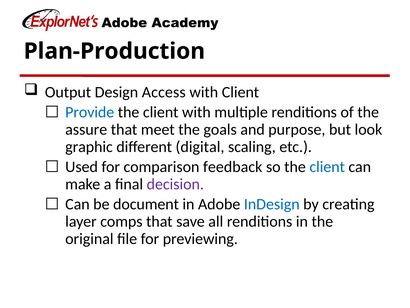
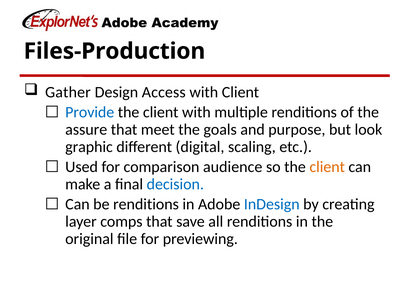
Plan-Production: Plan-Production -> Files-Production (114, 51)
Output: Output -> Gather (68, 92)
feedback: feedback -> audience (233, 167)
client colour: blue -> orange (327, 167)
decision colour: purple -> blue (175, 184)
be document: document -> renditions (146, 204)
